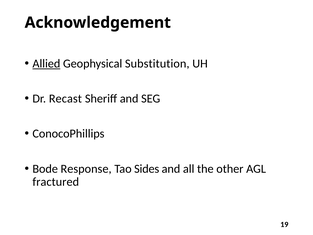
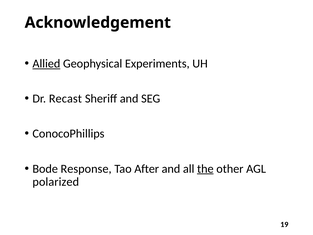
Substitution: Substitution -> Experiments (157, 64)
Sides: Sides -> After (147, 169)
the underline: none -> present (205, 169)
fractured: fractured -> polarized (56, 182)
